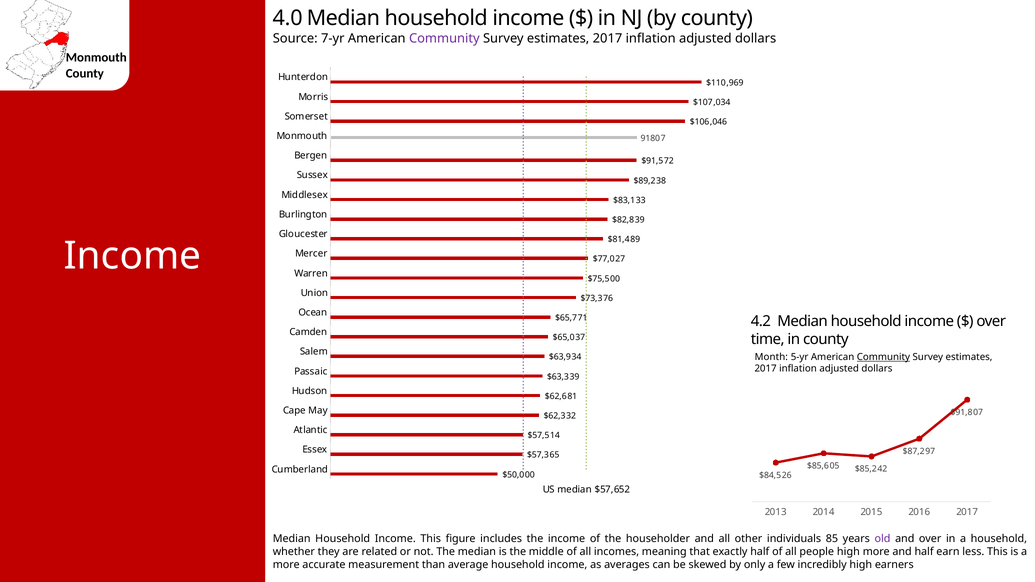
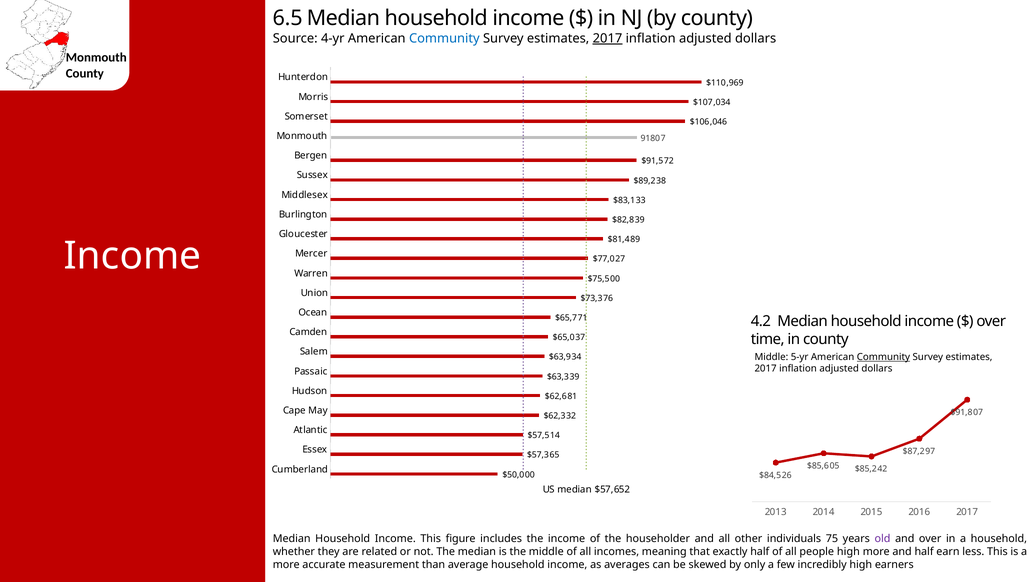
4.0: 4.0 -> 6.5 (288, 18)
7-yr: 7-yr -> 4-yr (333, 38)
Community colour: purple -> blue (444, 38)
2017 underline: none -> present (608, 38)
Month: Month -> Middle (771, 357)
85: 85 -> 75 (832, 539)
